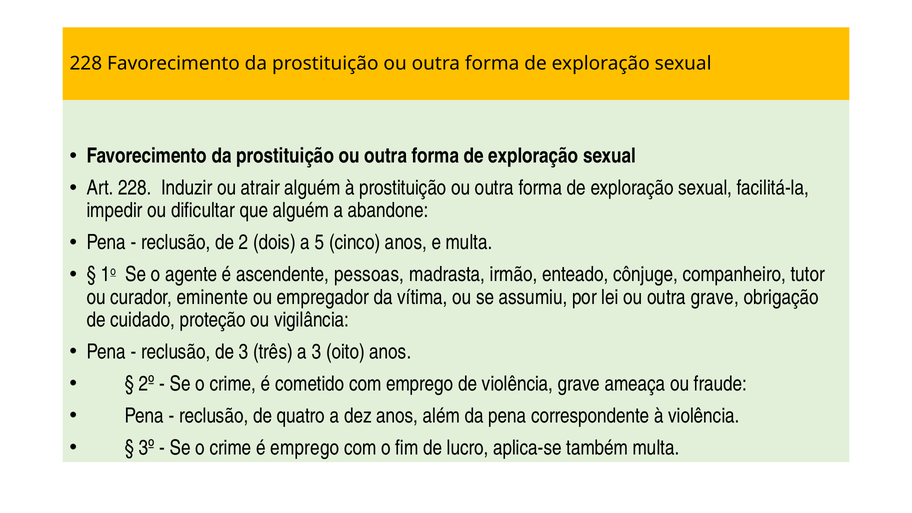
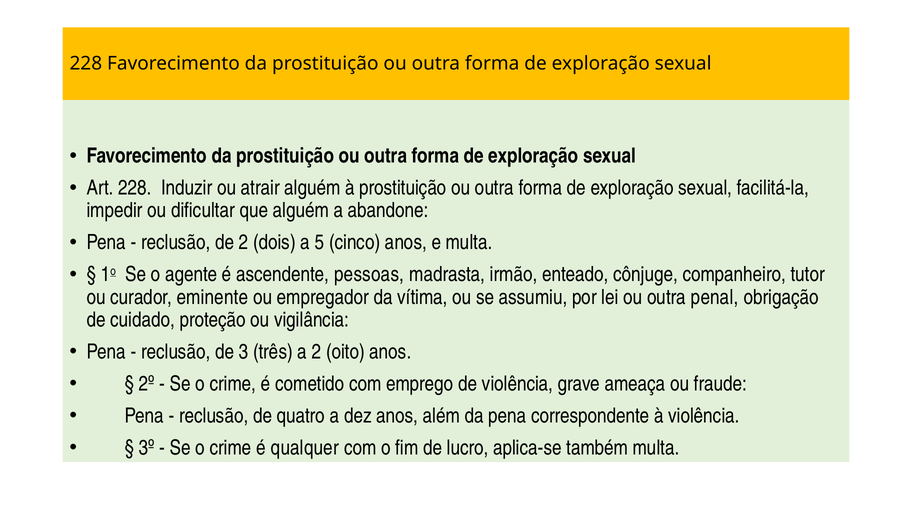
outra grave: grave -> penal (715, 297)
a 3: 3 -> 2 (316, 352)
é emprego: emprego -> qualquer (305, 448)
